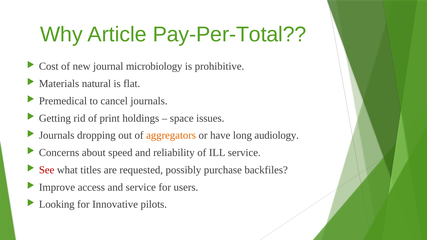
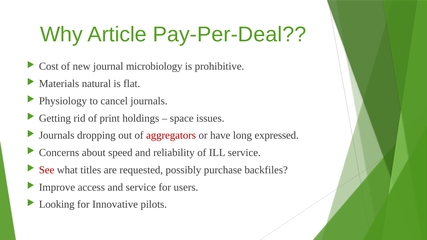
Pay-Per-Total: Pay-Per-Total -> Pay-Per-Deal (230, 35)
Premedical: Premedical -> Physiology (63, 101)
aggregators colour: orange -> red (171, 136)
audiology: audiology -> expressed (277, 136)
